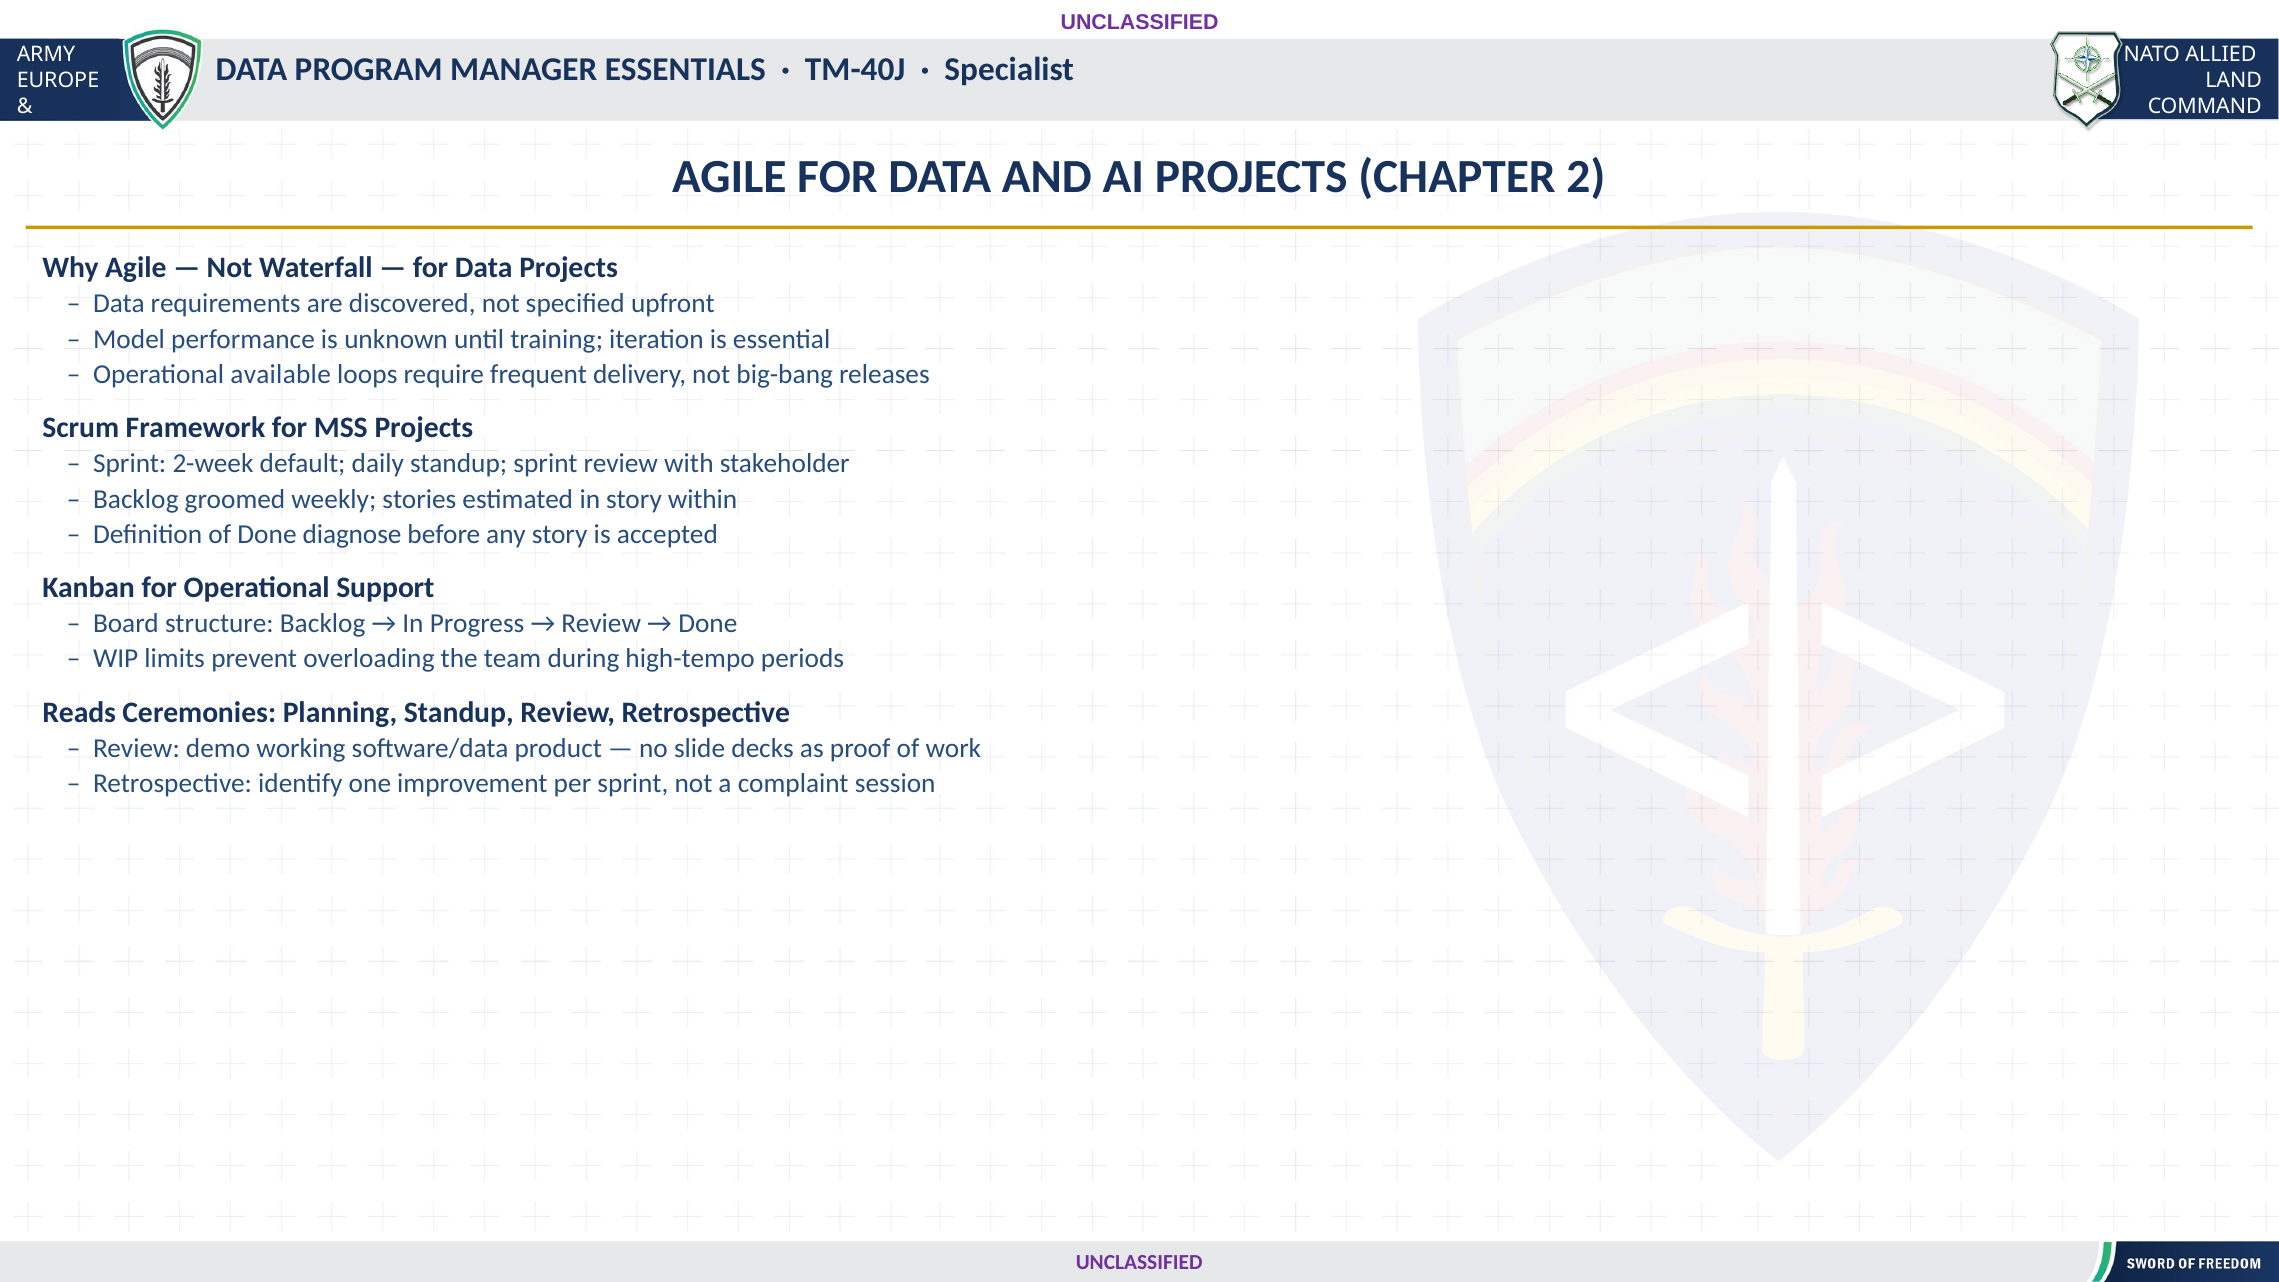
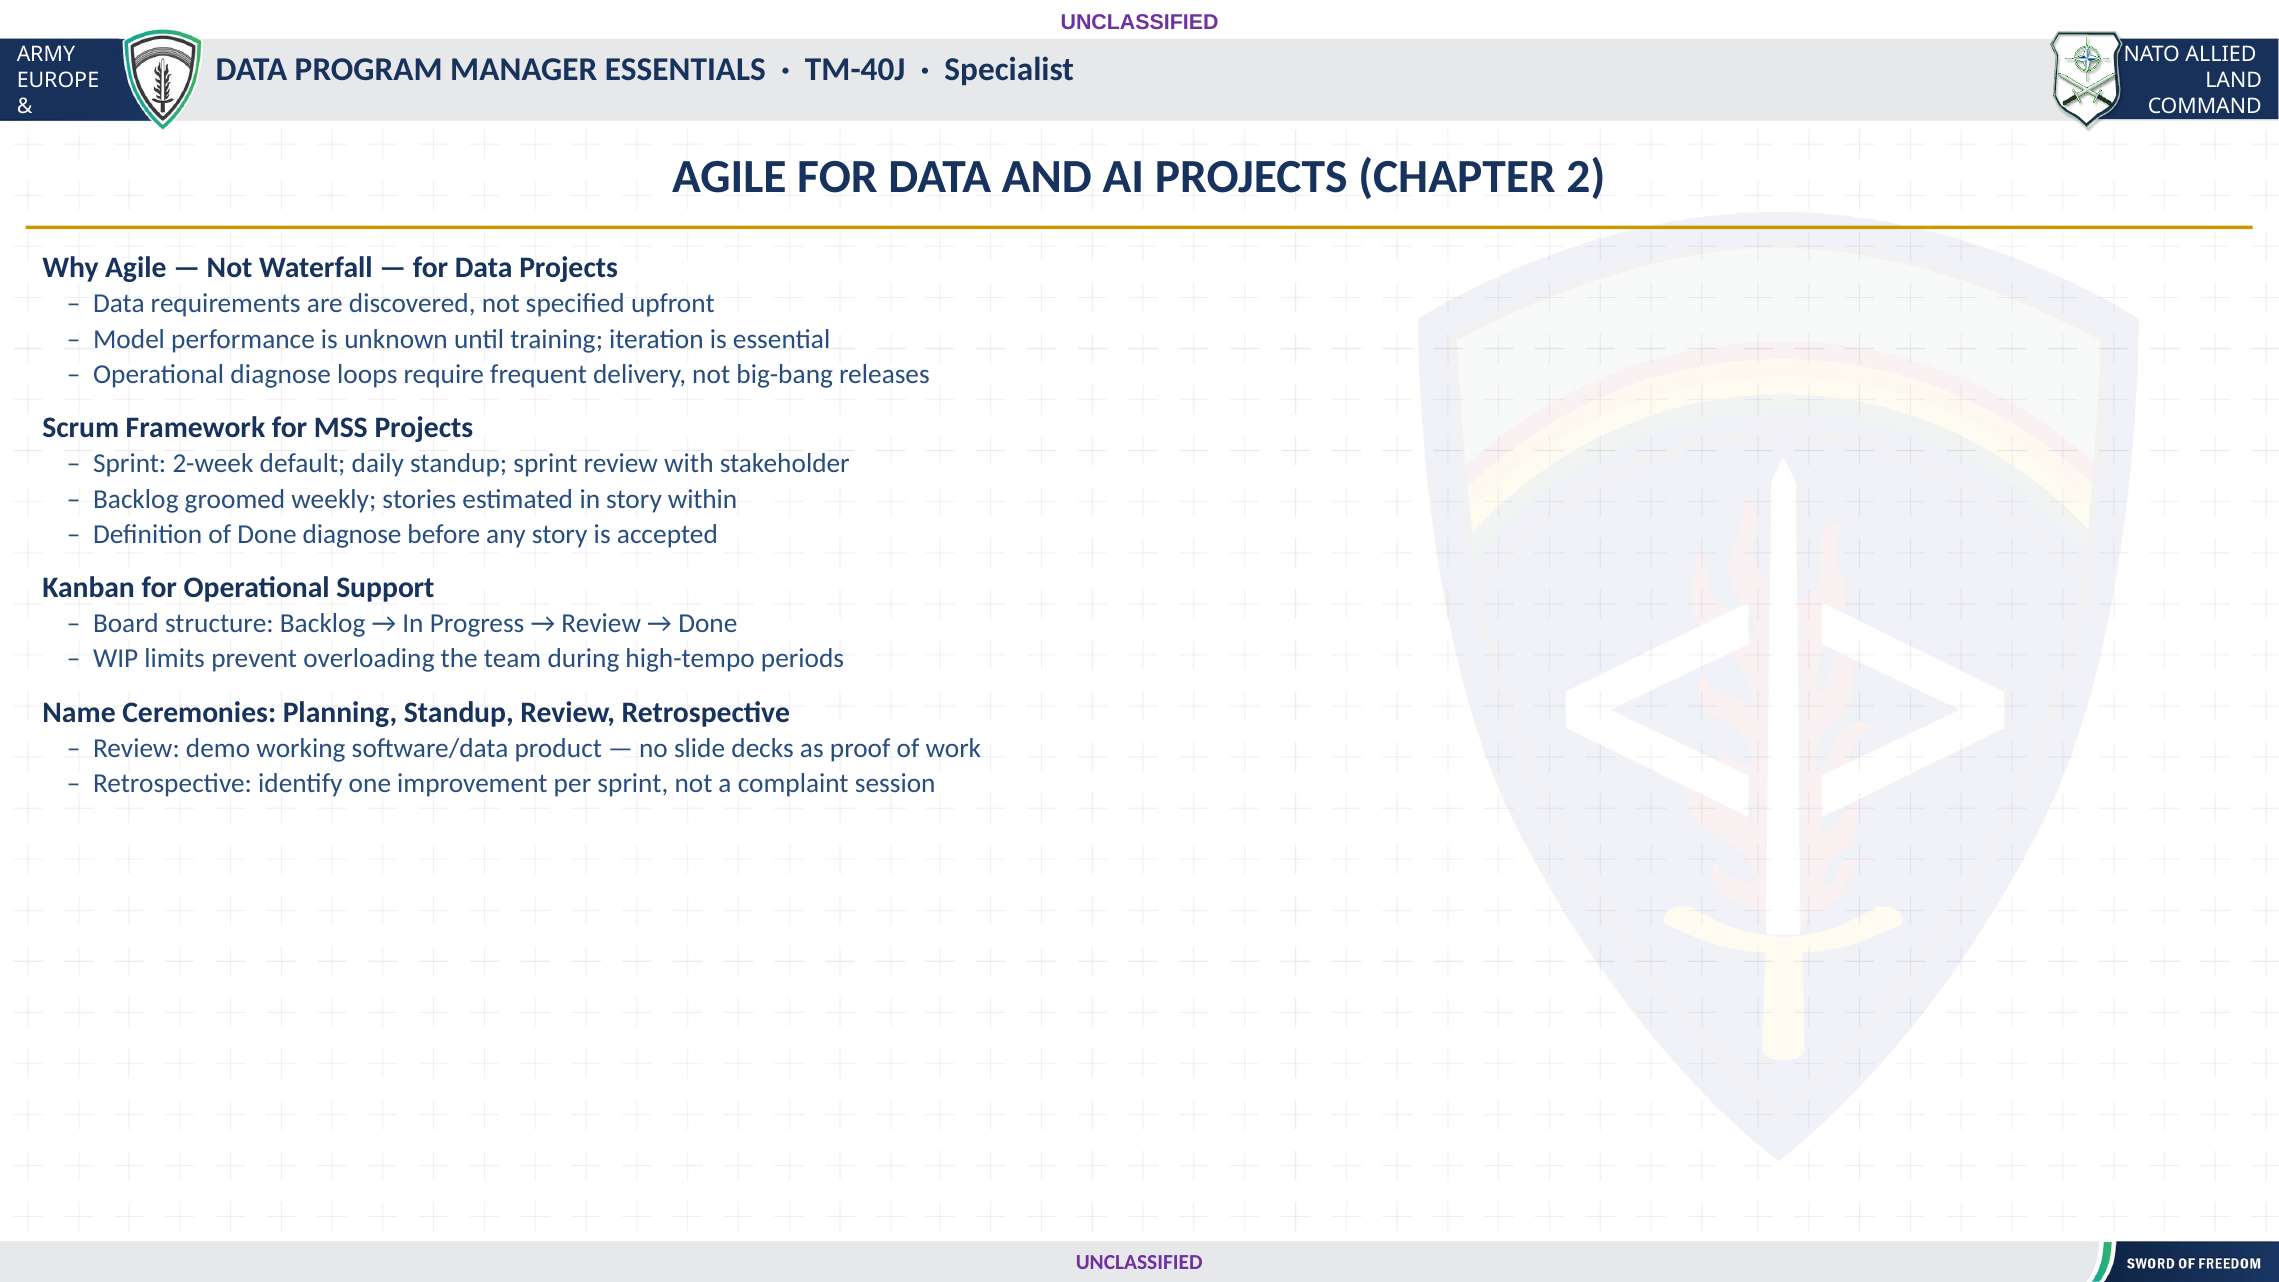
Operational available: available -> diagnose (281, 374)
Reads: Reads -> Name (79, 712)
